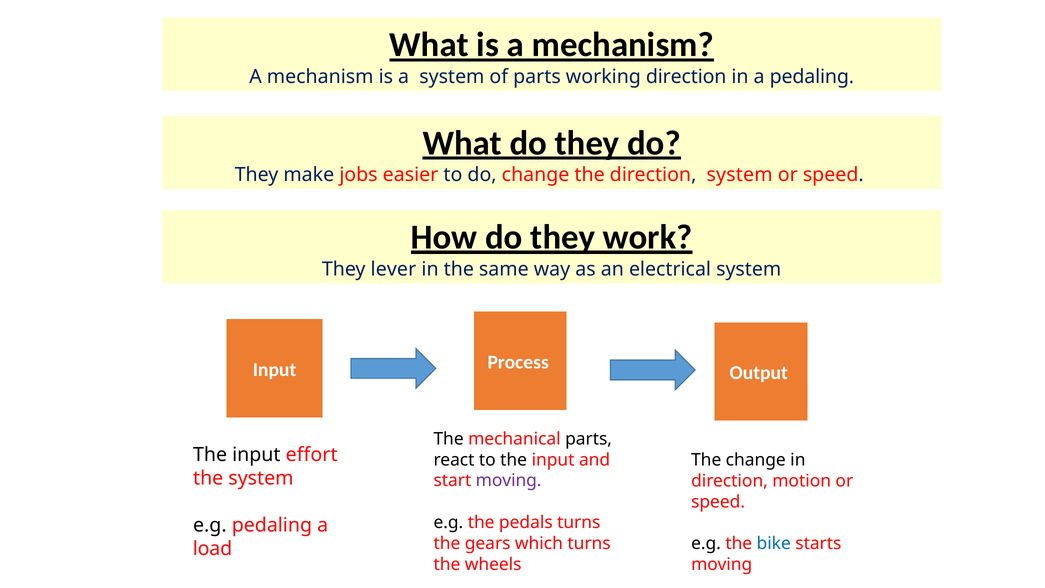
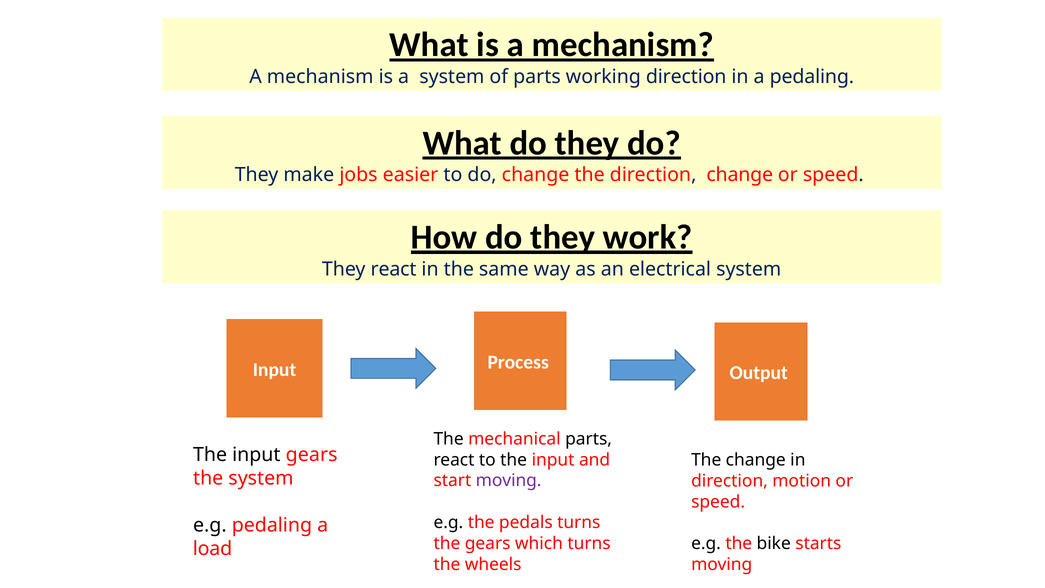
direction system: system -> change (740, 175)
They lever: lever -> react (394, 269)
input effort: effort -> gears (312, 455)
bike colour: blue -> black (774, 543)
